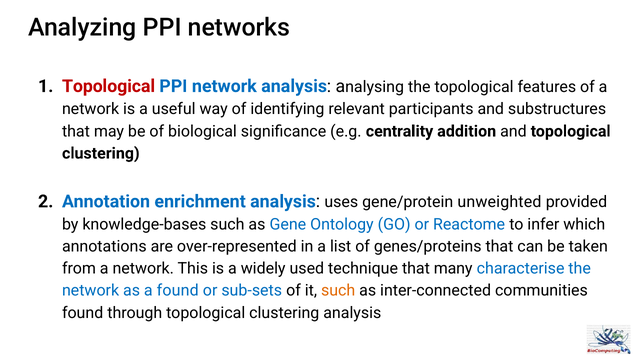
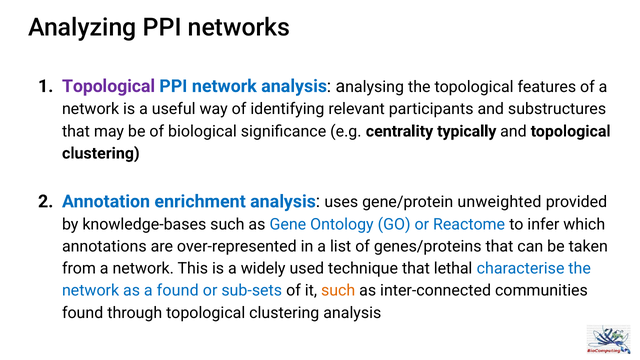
Topological colour: red -> purple (109, 86)
addition: addition -> typically (467, 131)
many: many -> lethal (453, 269)
